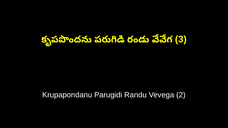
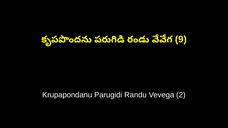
3: 3 -> 9 (181, 39)
